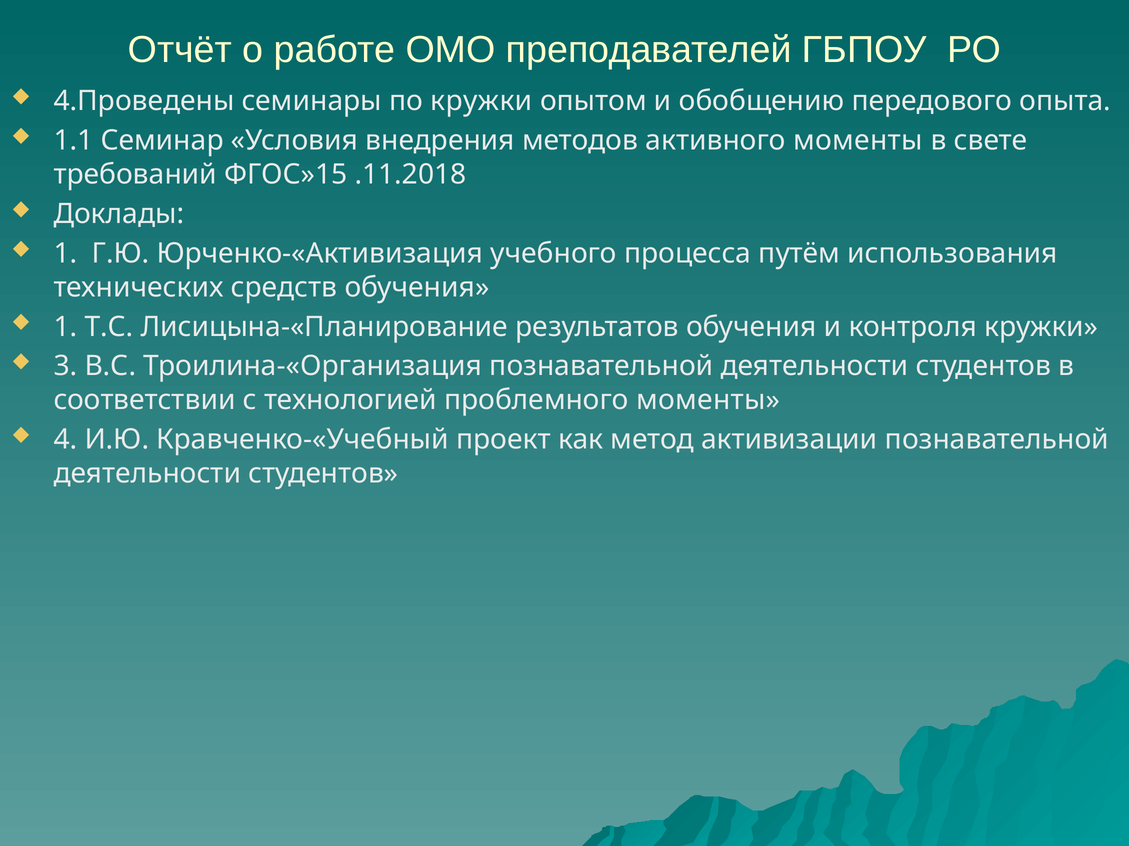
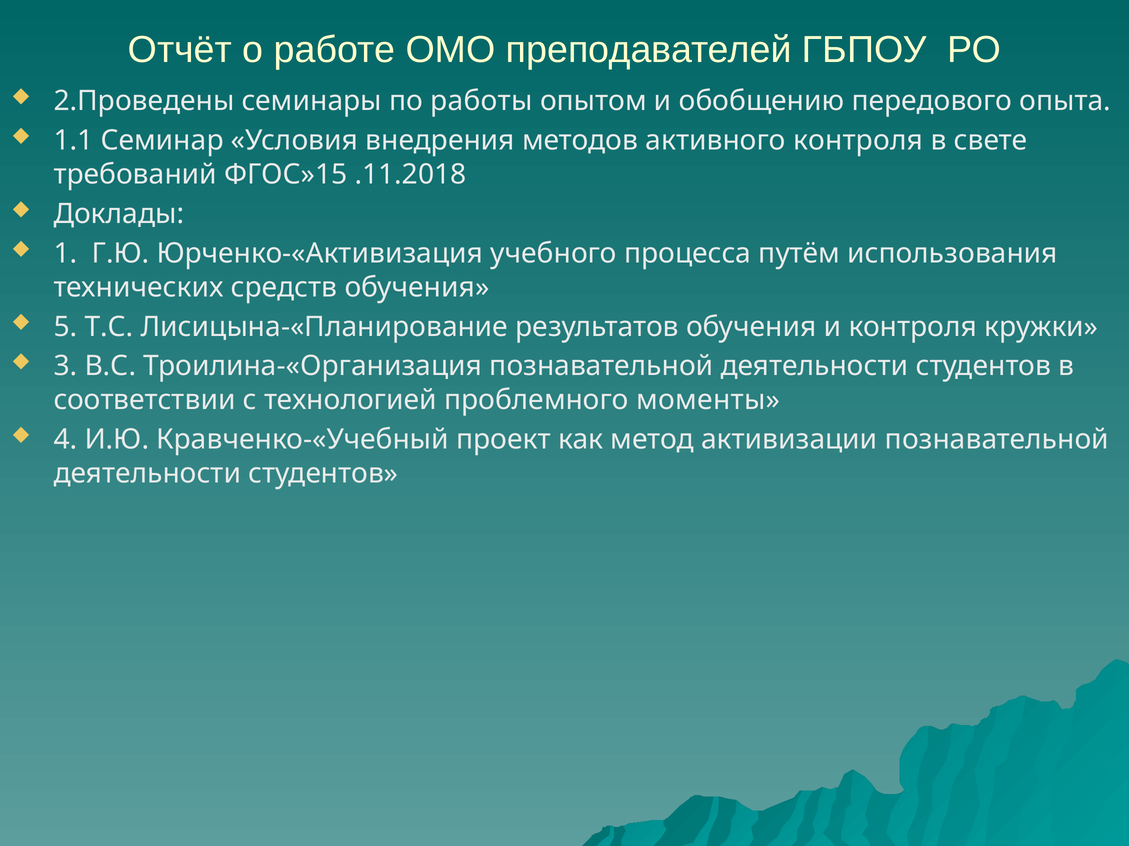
4.Проведены: 4.Проведены -> 2.Проведены (144, 101)
по кружки: кружки -> работы (481, 101)
активного моменты: моменты -> контроля (858, 141)
1: 1 -> 5 (65, 327)
